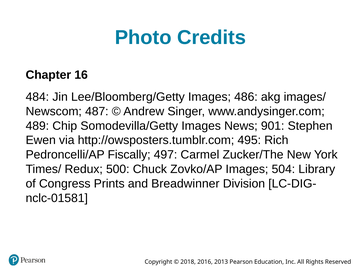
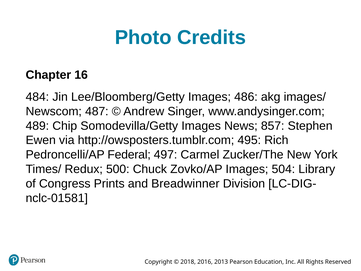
901: 901 -> 857 (273, 126)
Fiscally: Fiscally -> Federal (129, 155)
